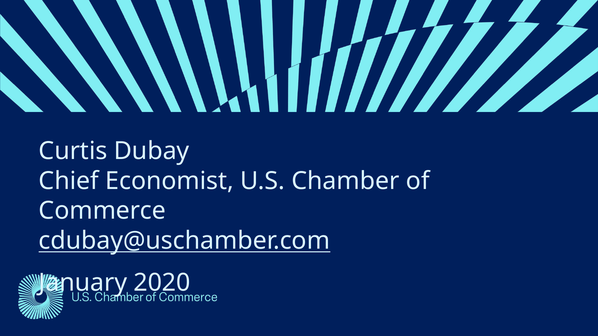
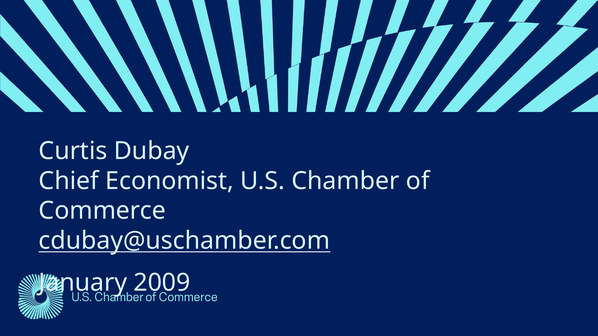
2020: 2020 -> 2009 (162, 283)
